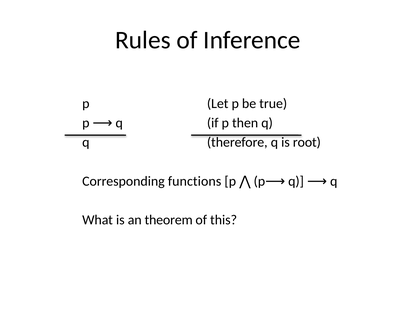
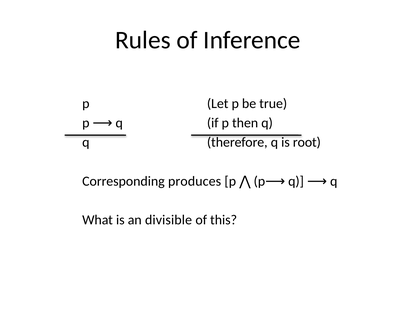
functions: functions -> produces (195, 181)
theorem: theorem -> divisible (168, 220)
